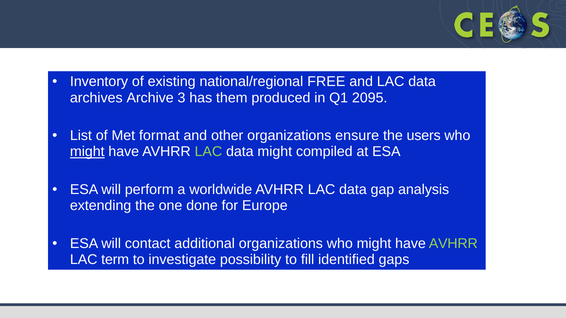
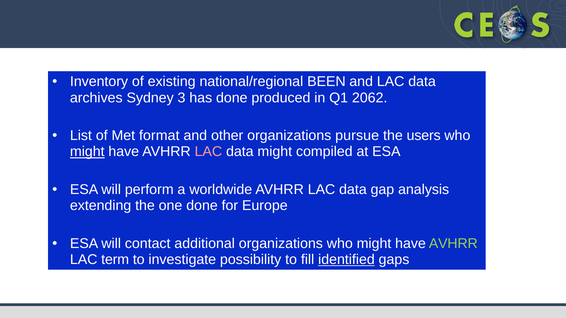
FREE: FREE -> BEEN (326, 82)
Archive: Archive -> Sydney (150, 98)
has them: them -> done (232, 98)
2095: 2095 -> 2062 (370, 98)
ensure: ensure -> pursue (357, 136)
LAC colour: light green -> pink (208, 152)
identified underline: none -> present (346, 260)
